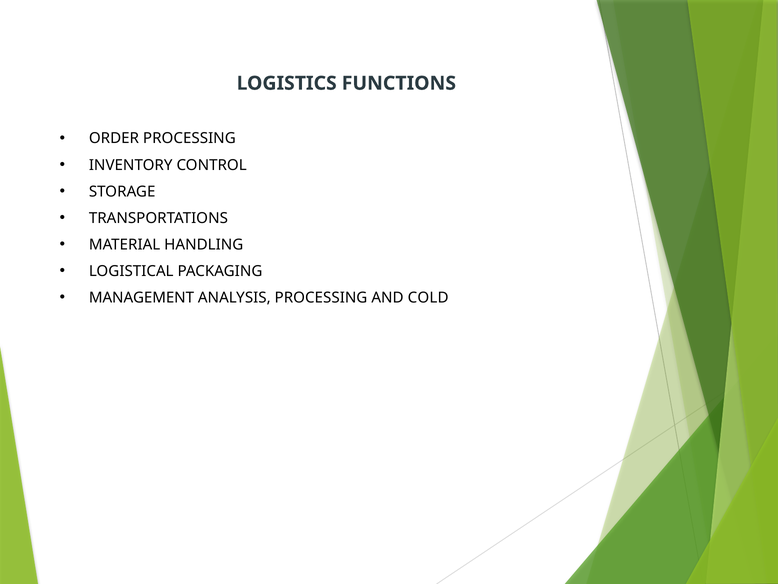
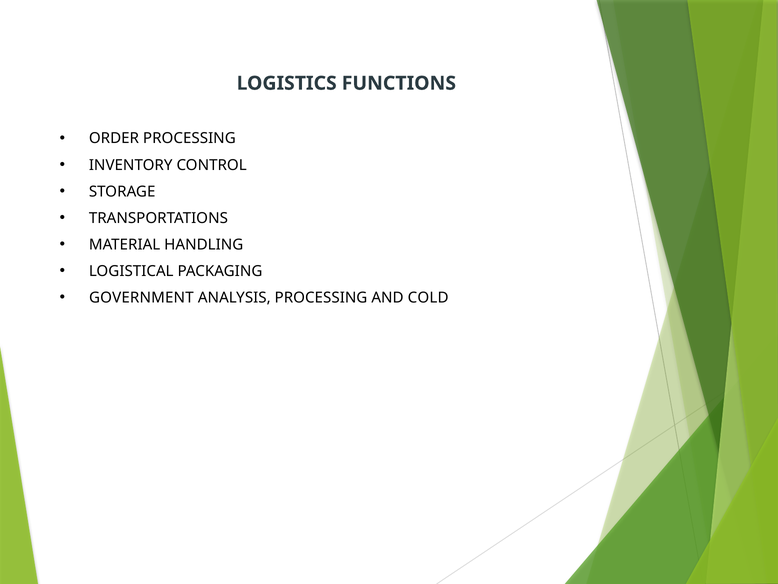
MANAGEMENT: MANAGEMENT -> GOVERNMENT (141, 297)
